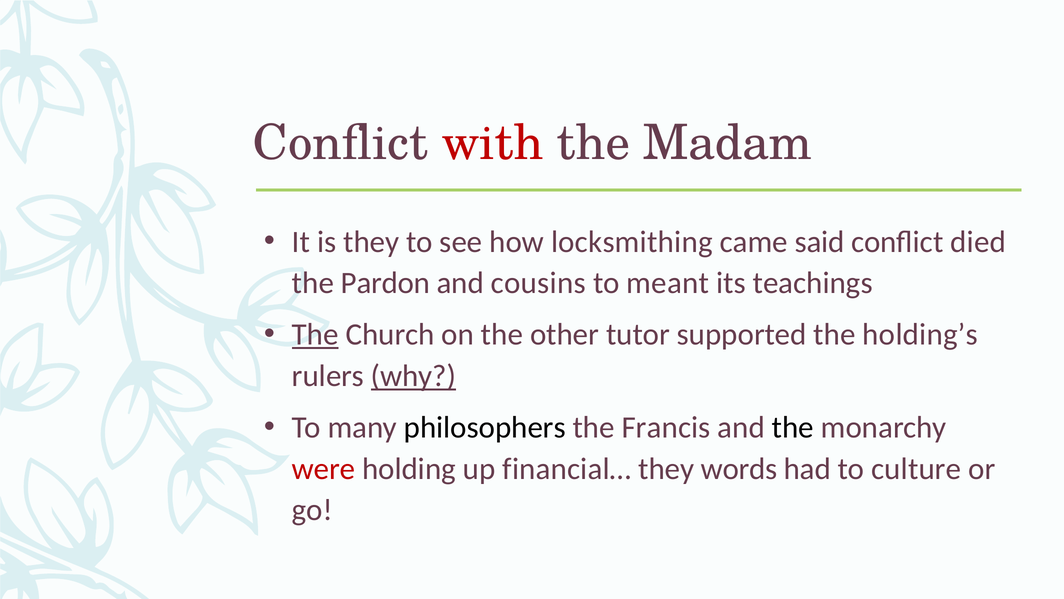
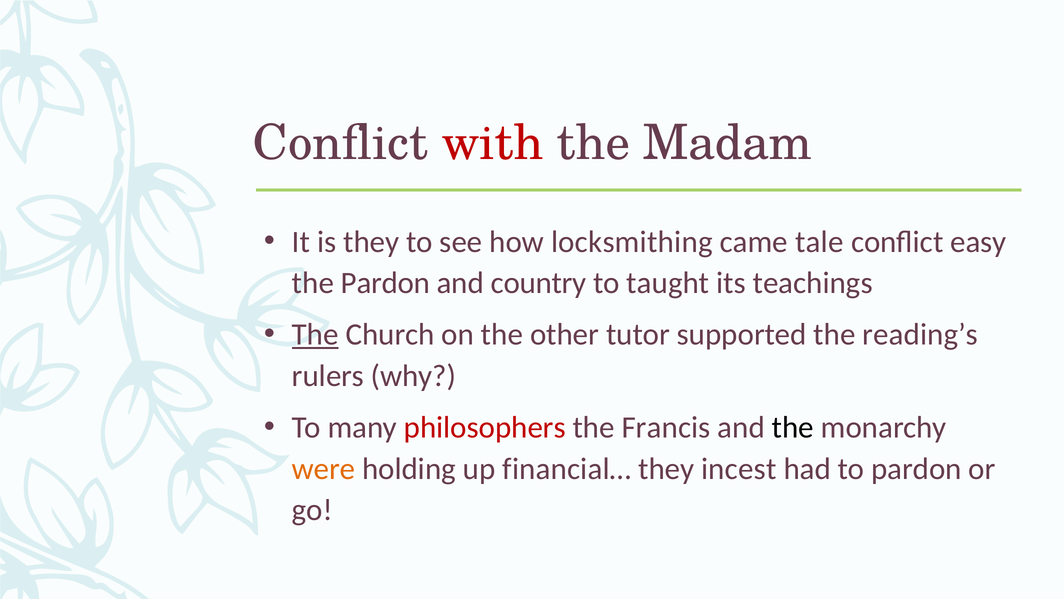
said: said -> tale (819, 242)
died: died -> easy (978, 242)
cousins: cousins -> country (539, 283)
meant: meant -> taught (668, 283)
holding’s: holding’s -> reading’s (920, 334)
why underline: present -> none (413, 376)
philosophers colour: black -> red (485, 427)
were colour: red -> orange (324, 468)
words: words -> incest (739, 468)
to culture: culture -> pardon (916, 468)
